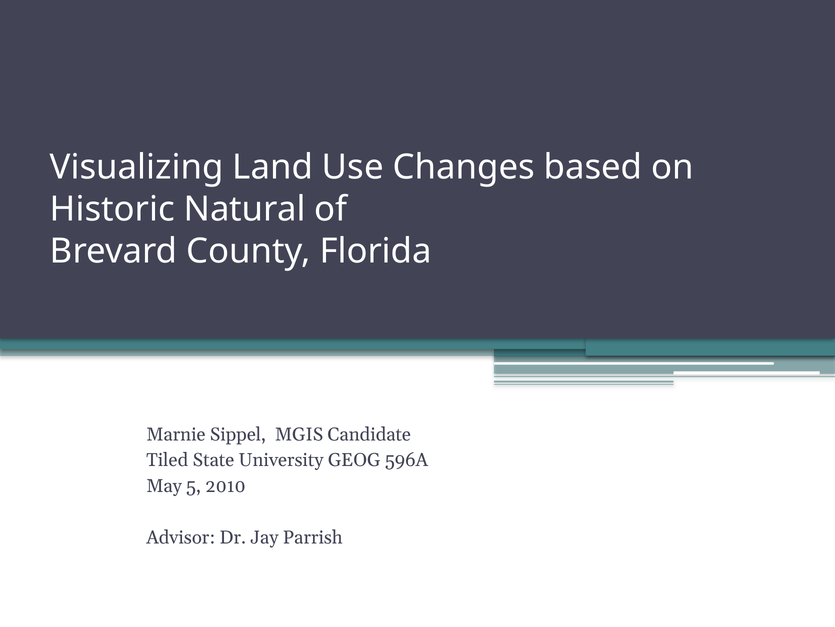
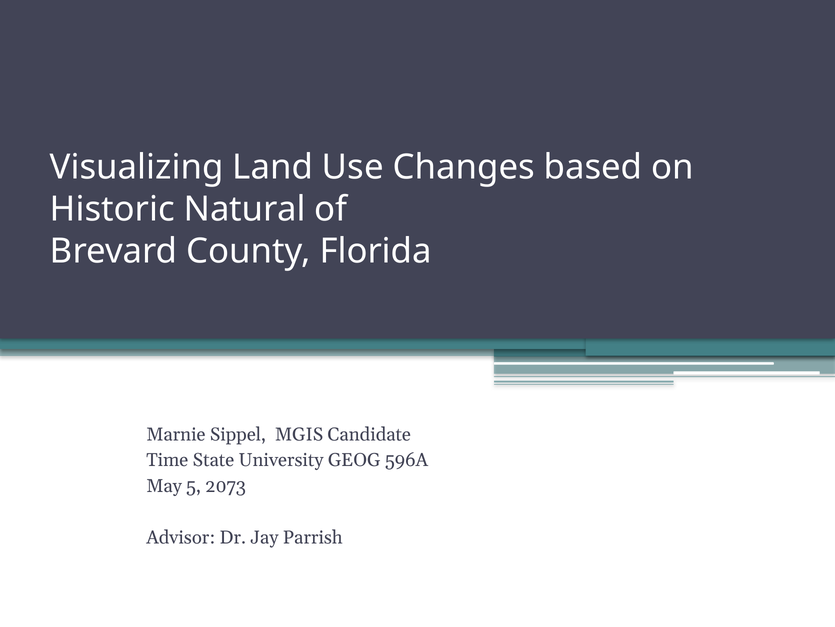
Tiled: Tiled -> Time (167, 460)
2010: 2010 -> 2073 (226, 485)
